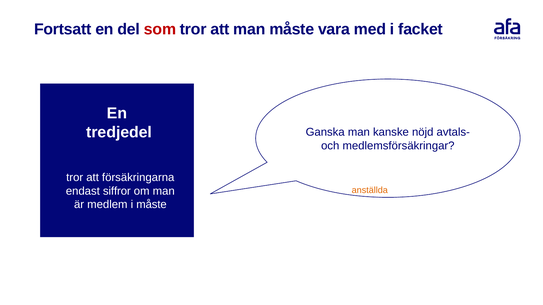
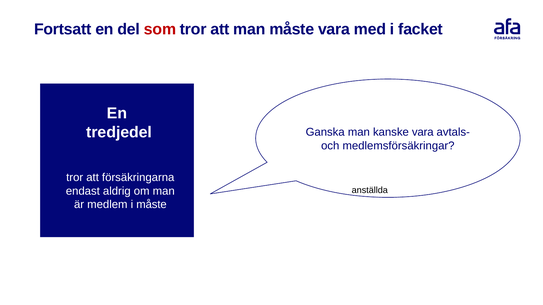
kanske nöjd: nöjd -> vara (423, 132)
siffror: siffror -> aldrig (117, 191)
anställda colour: orange -> black (370, 191)
